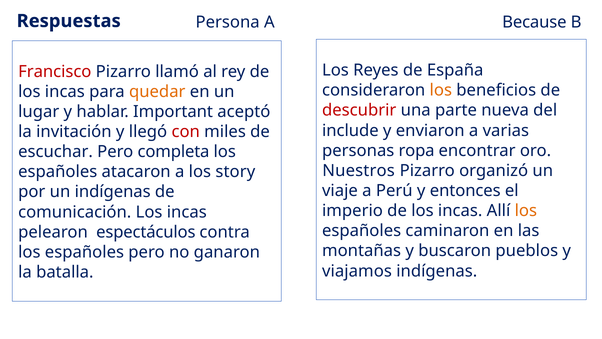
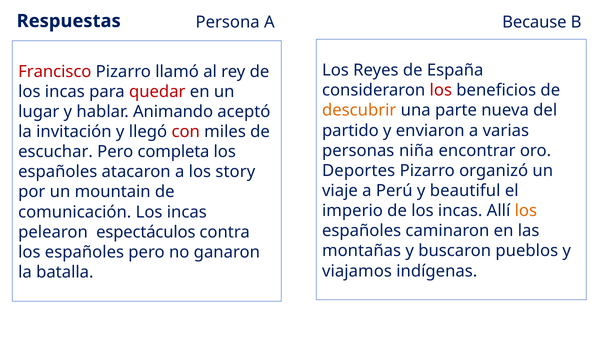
los colour: orange -> red (441, 90)
quedar colour: orange -> red (157, 92)
descubrir colour: red -> orange (359, 110)
Important: Important -> Animando (173, 112)
include: include -> partido (350, 130)
ropa: ropa -> niña (416, 150)
Nuestros: Nuestros -> Deportes (359, 170)
entonces: entonces -> beautiful (465, 191)
un indígenas: indígenas -> mountain (113, 192)
